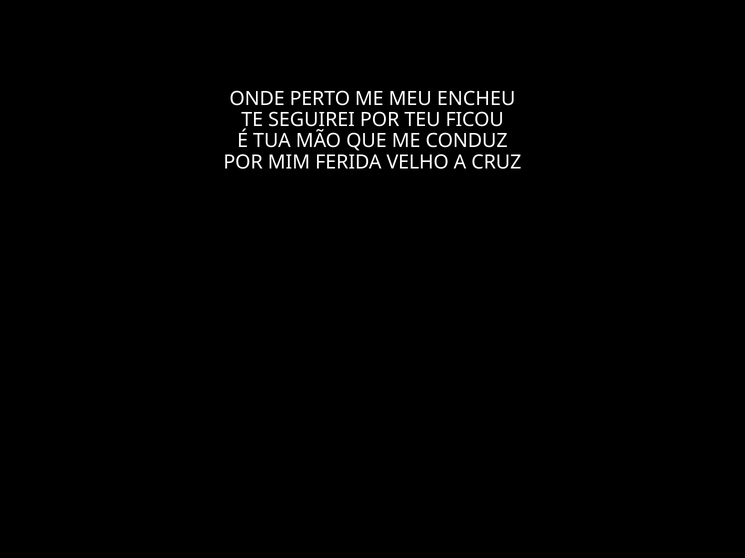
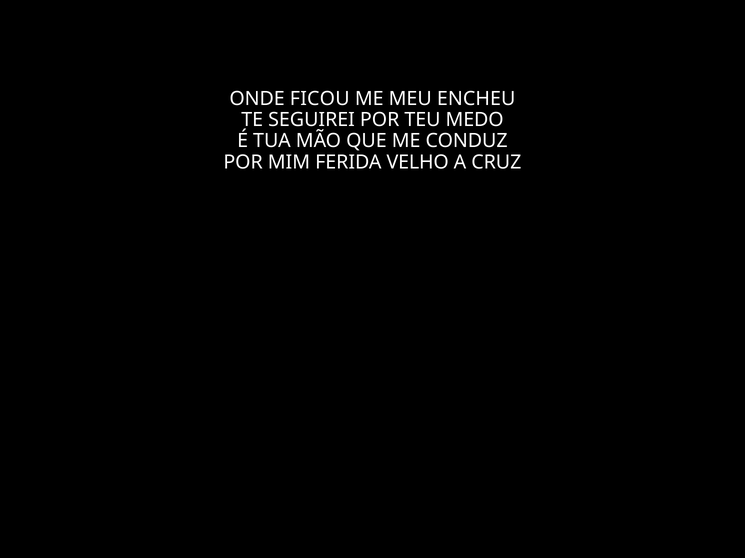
PERTO: PERTO -> FICOU (320, 99)
FICOU: FICOU -> MEDO (475, 120)
